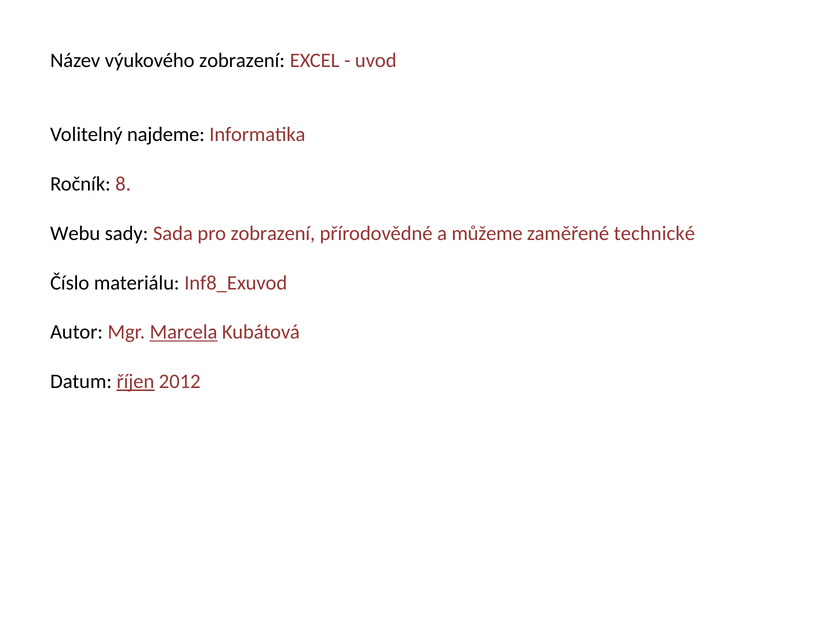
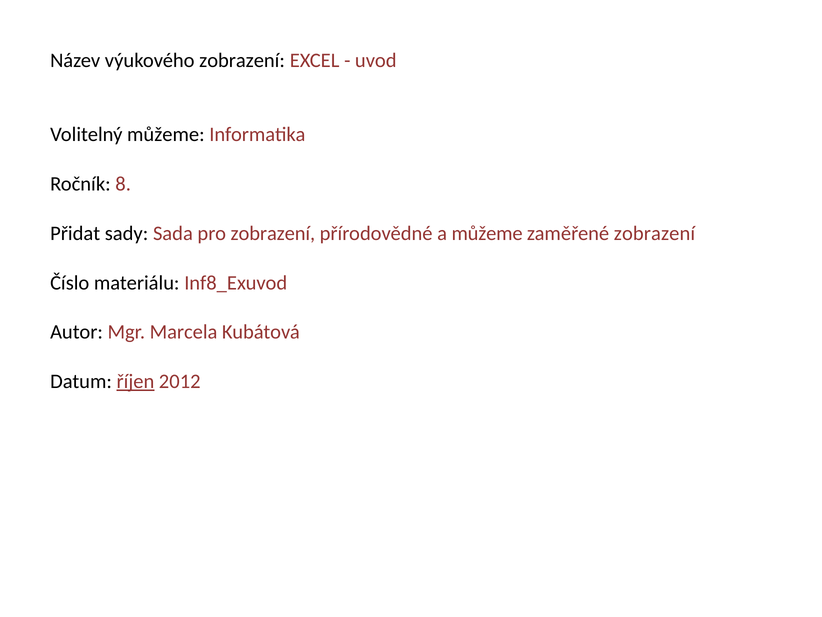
Volitelný najdeme: najdeme -> můžeme (166, 135)
Webu: Webu -> Přidat (75, 233)
zaměřené technické: technické -> zobrazení (654, 233)
Marcela underline: present -> none (184, 332)
